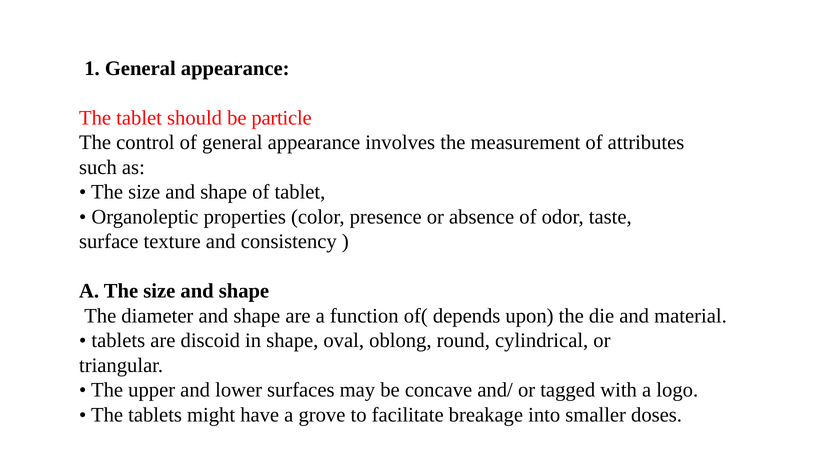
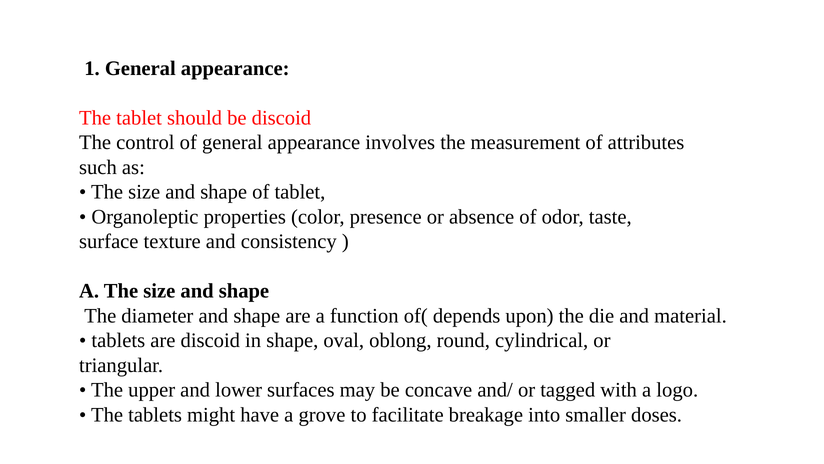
be particle: particle -> discoid (281, 118)
